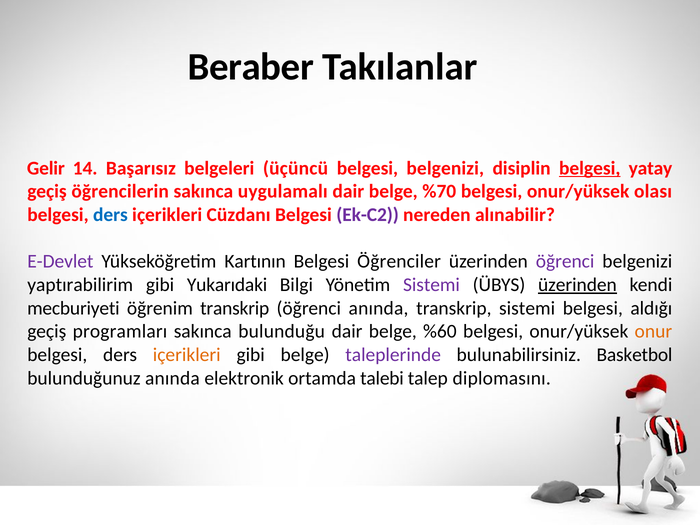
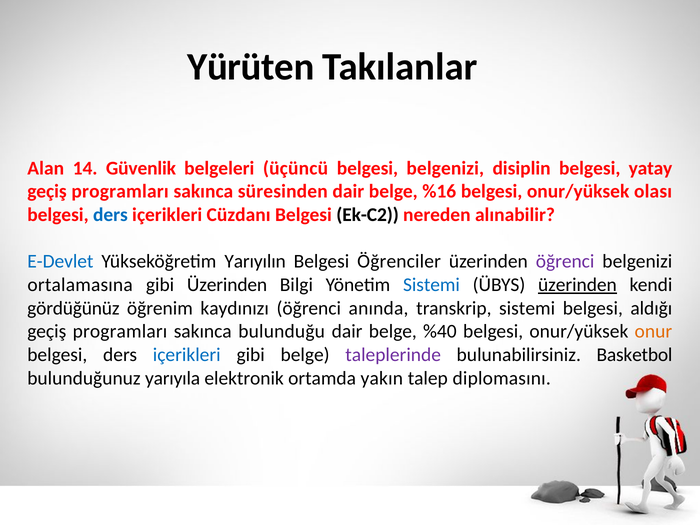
Beraber: Beraber -> Yürüten (251, 67)
Gelir: Gelir -> Alan (46, 168)
Başarısız: Başarısız -> Güvenlik (141, 168)
belgesi underline: present -> none (590, 168)
öğrencilerin: öğrencilerin -> programları (120, 191)
uygulamalı: uygulamalı -> süresinden (283, 191)
%70: %70 -> %16 (439, 191)
Ek-C2 colour: purple -> black (368, 215)
E-Devlet colour: purple -> blue (60, 261)
Kartının: Kartının -> Yarıyılın (255, 261)
yaptırabilirim: yaptırabilirim -> ortalamasına (80, 285)
gibi Yukarıdaki: Yukarıdaki -> Üzerinden (227, 285)
Sistemi colour: purple -> blue (431, 285)
mecburiyeti: mecburiyeti -> gördüğünüz (73, 308)
öğrenim transkrip: transkrip -> kaydınızı (235, 308)
%60: %60 -> %40 (440, 332)
içerikleri colour: orange -> blue (187, 355)
bulunduğunuz anında: anında -> yarıyıla (173, 378)
talebi: talebi -> yakın (382, 378)
